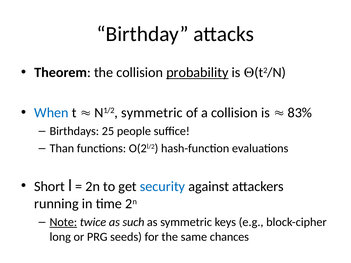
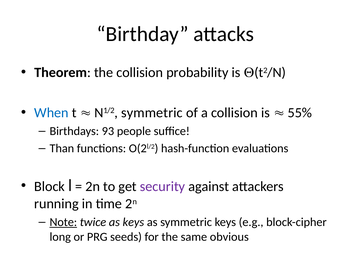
probability underline: present -> none (197, 73)
83%: 83% -> 55% (300, 113)
25: 25 -> 93 (108, 131)
Short: Short -> Block (50, 187)
security colour: blue -> purple (163, 187)
as such: such -> keys (133, 222)
chances: chances -> obvious (229, 237)
